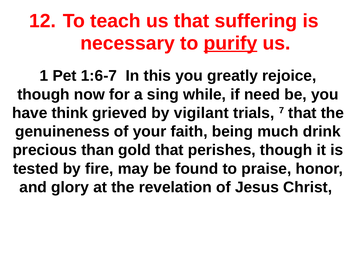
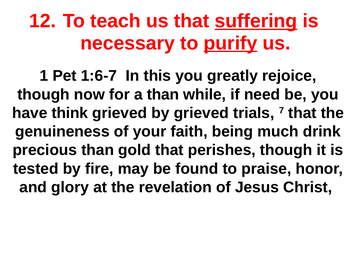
suffering underline: none -> present (256, 21)
a sing: sing -> than (163, 94)
by vigilant: vigilant -> grieved (201, 113)
